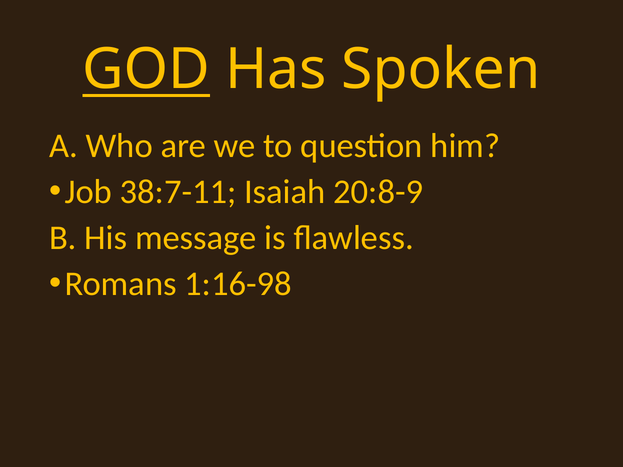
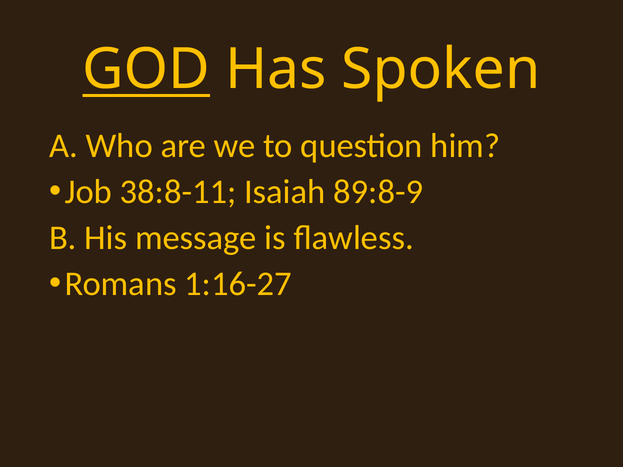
38:7-11: 38:7-11 -> 38:8-11 (178, 192)
20:8-9: 20:8-9 -> 89:8-9 (378, 192)
1:16-98: 1:16-98 -> 1:16-27 (238, 284)
